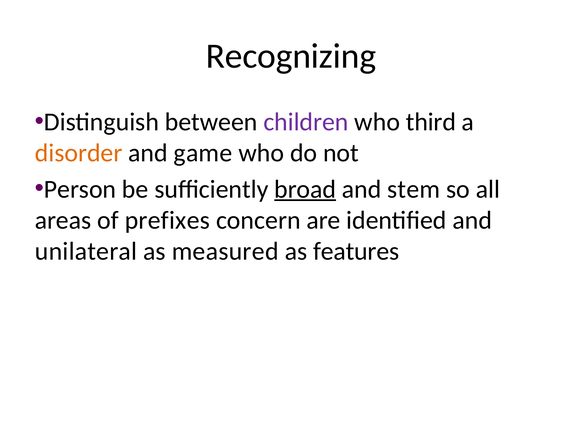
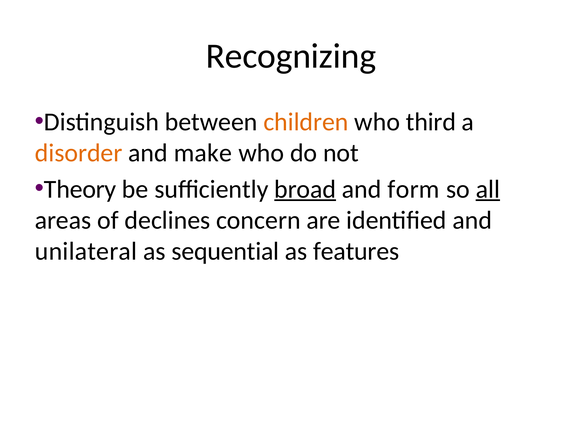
children colour: purple -> orange (306, 122)
game: game -> make (203, 153)
Person: Person -> Theory (80, 189)
stem: stem -> form (414, 189)
all underline: none -> present (488, 189)
prefixes: prefixes -> declines (167, 220)
measured: measured -> sequential (225, 251)
